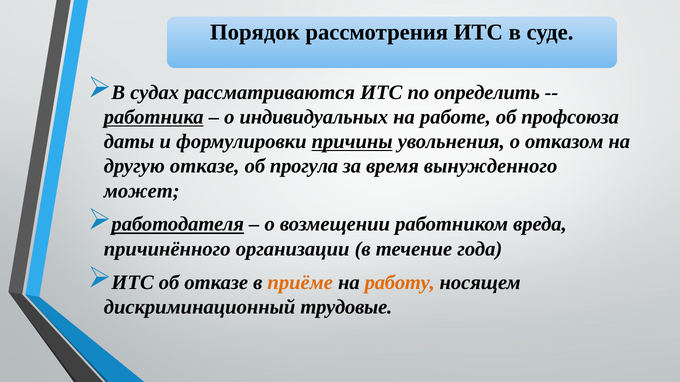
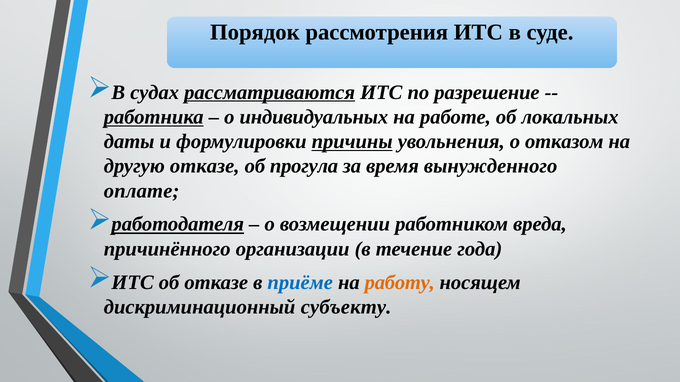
рассматриваются underline: none -> present (270, 92)
определить: определить -> разрешение (487, 92)
профсоюза: профсоюза -> локальных (570, 117)
может: может -> оплате (142, 191)
приёме colour: orange -> blue (300, 283)
трудовые: трудовые -> субъекту (346, 307)
